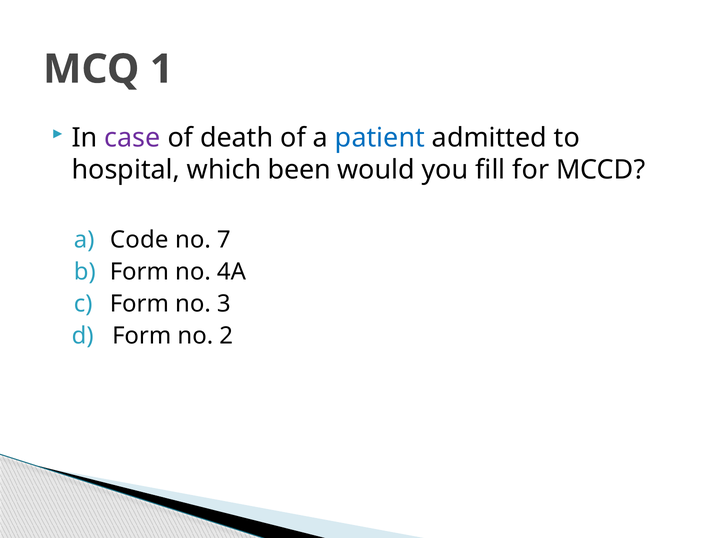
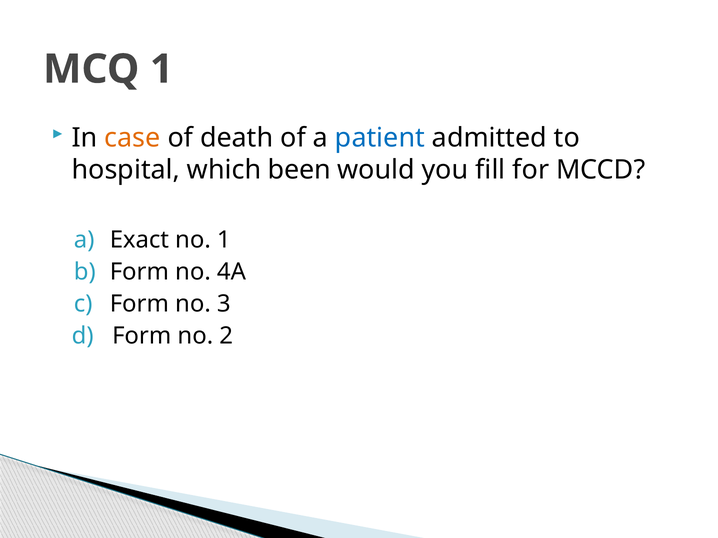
case colour: purple -> orange (132, 138)
Code: Code -> Exact (139, 240)
no 7: 7 -> 1 (224, 240)
